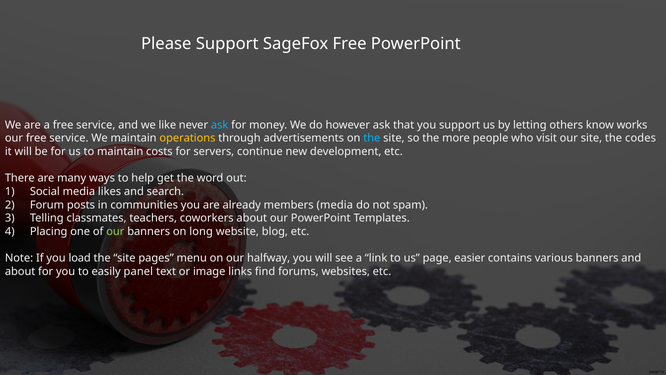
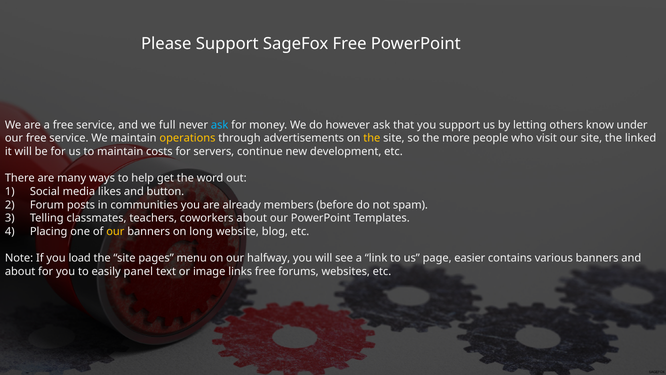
like: like -> full (167, 125)
works: works -> under (632, 125)
the colour: light blue -> yellow (372, 138)
codes: codes -> linked (641, 138)
search: search -> button (165, 191)
members media: media -> before (335, 205)
our colour: light green -> yellow (115, 231)
links find: find -> free (265, 271)
